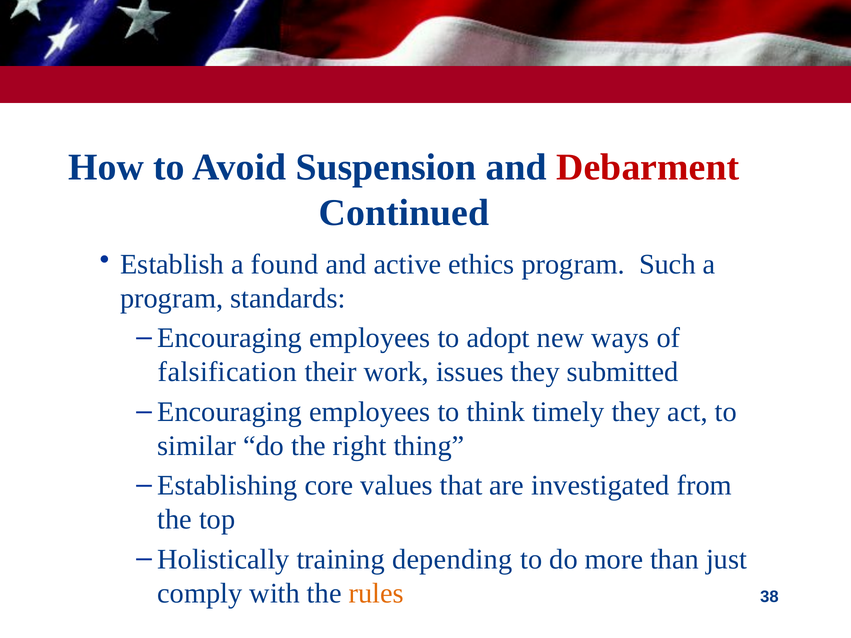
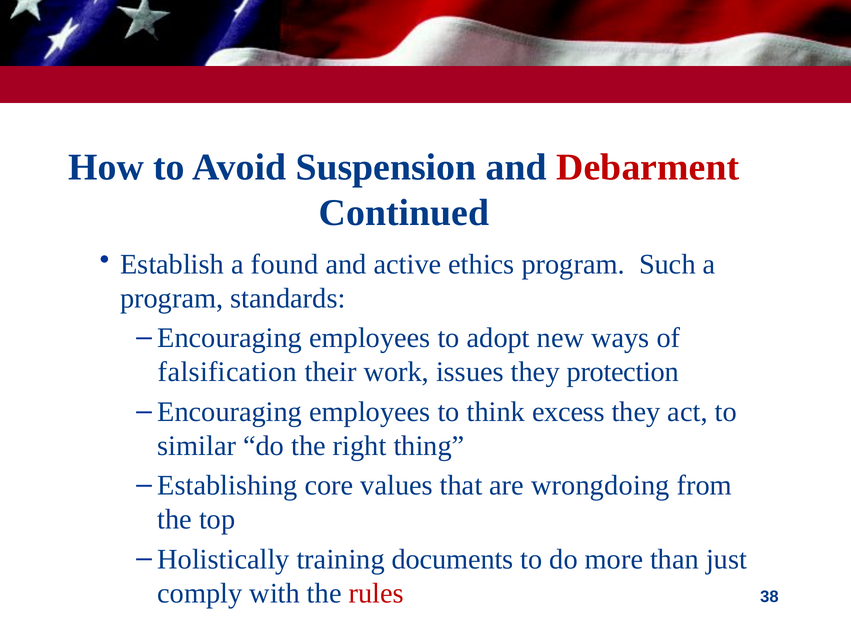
submitted: submitted -> protection (623, 372)
timely: timely -> excess (568, 412)
investigated: investigated -> wrongdoing (600, 486)
depending: depending -> documents (453, 559)
rules colour: orange -> red (376, 593)
